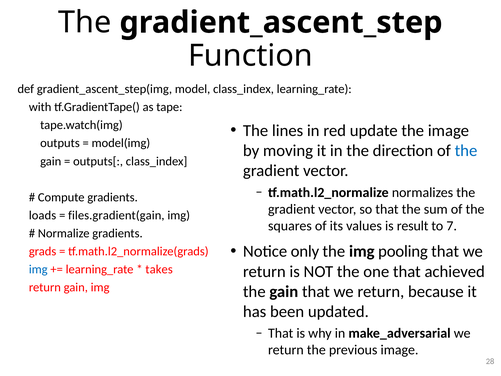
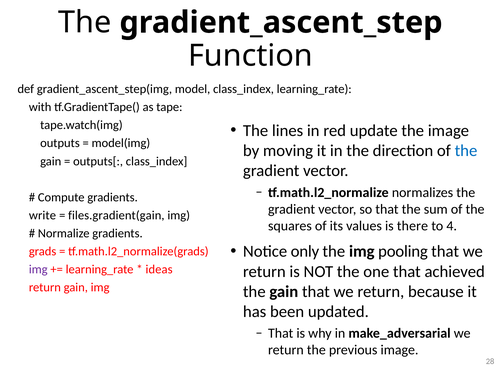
loads: loads -> write (42, 215)
result: result -> there (412, 226)
7: 7 -> 4 (452, 226)
img colour: blue -> purple (38, 269)
takes: takes -> ideas (159, 269)
